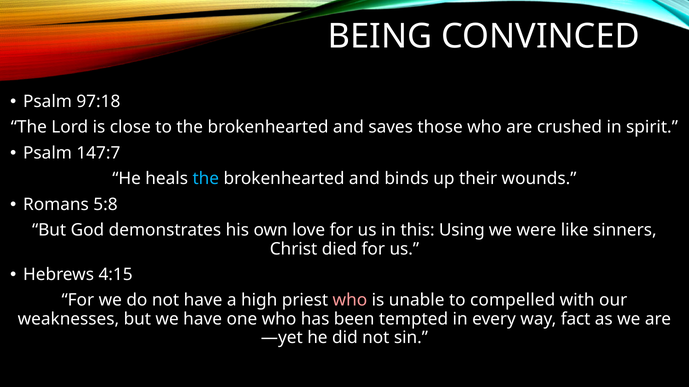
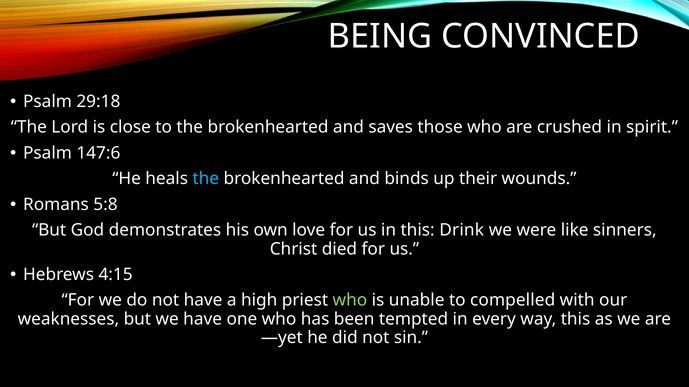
97:18: 97:18 -> 29:18 (98, 102)
147:7: 147:7 -> 147:6 (98, 153)
Using: Using -> Drink (462, 231)
who colour: pink -> light green (350, 301)
way fact: fact -> this (576, 319)
